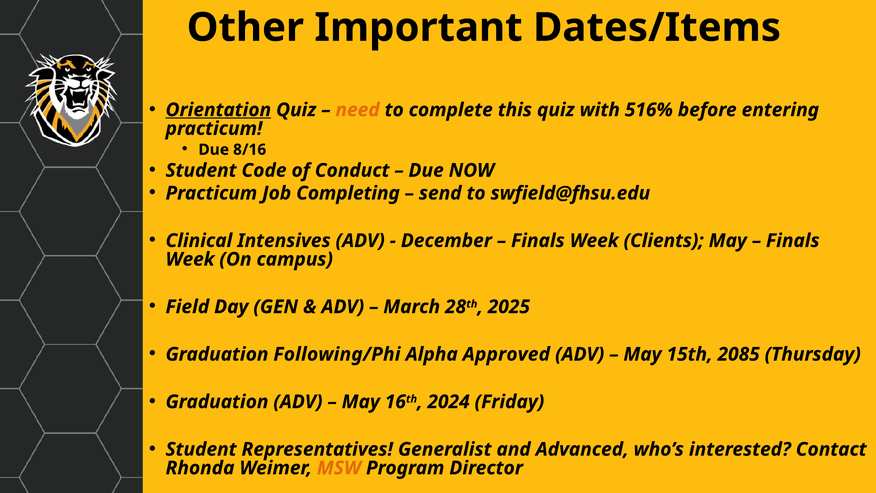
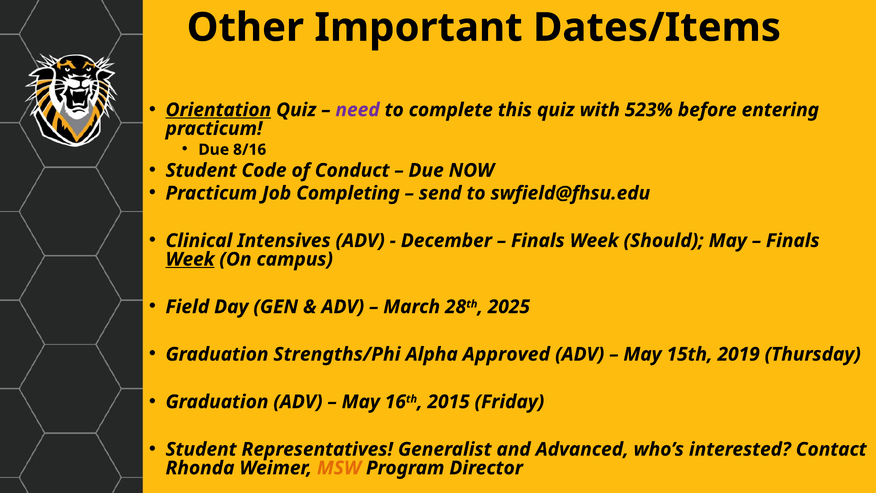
need colour: orange -> purple (358, 110)
516%: 516% -> 523% (649, 110)
Clients: Clients -> Should (664, 241)
Week underline: none -> present (190, 259)
Following/Phi: Following/Phi -> Strengths/Phi (337, 354)
2085: 2085 -> 2019 (739, 354)
2024: 2024 -> 2015 (449, 402)
